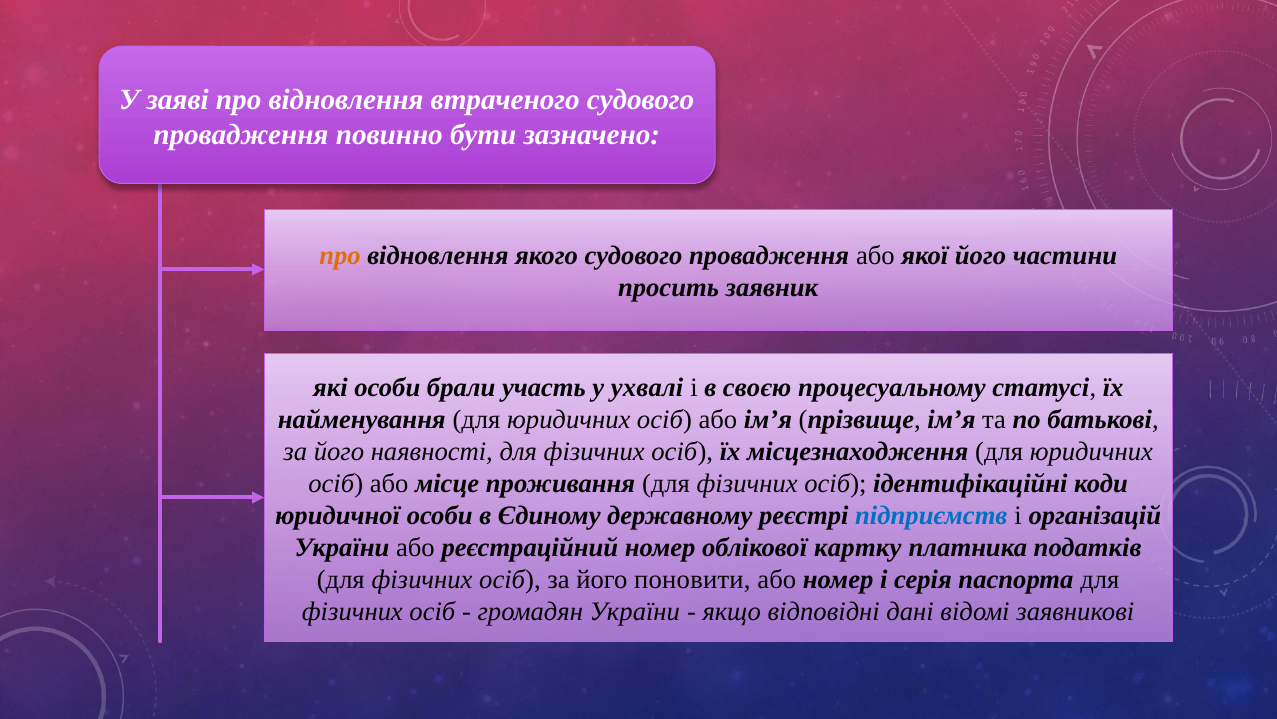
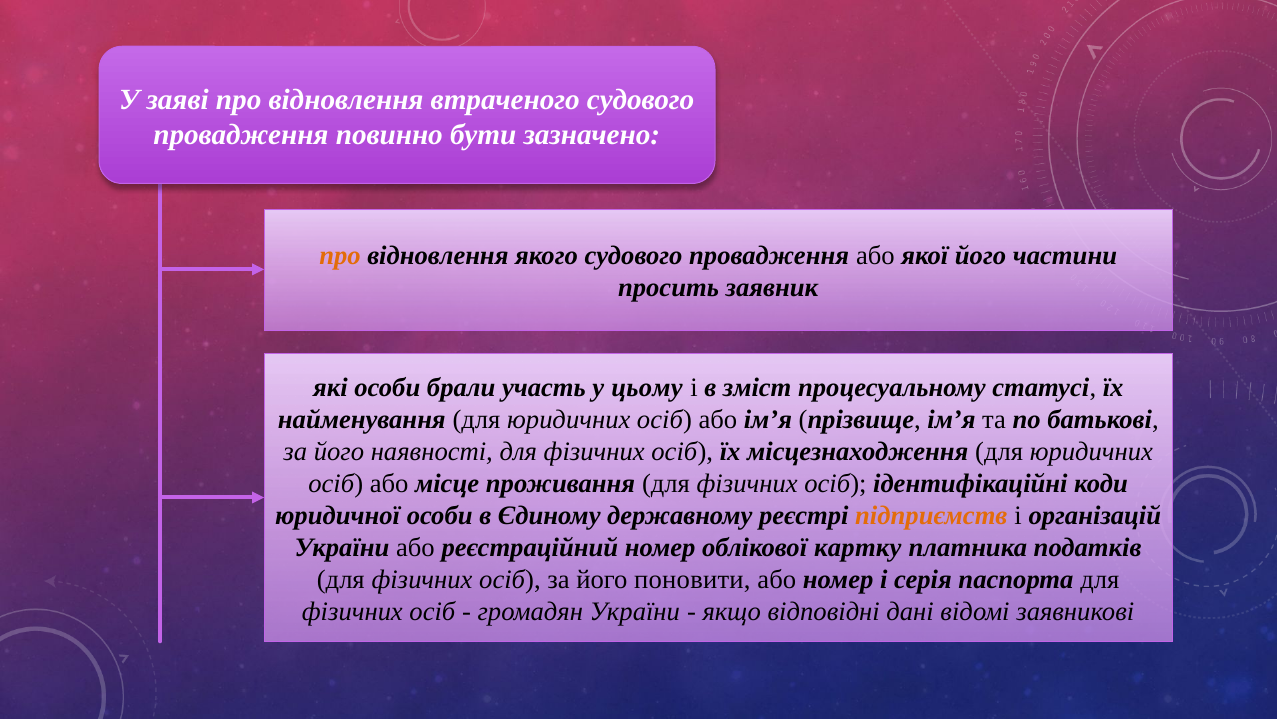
ухвалі: ухвалі -> цьому (647, 387)
своєю: своєю -> зміст (757, 387)
підприємств colour: blue -> orange (931, 515)
